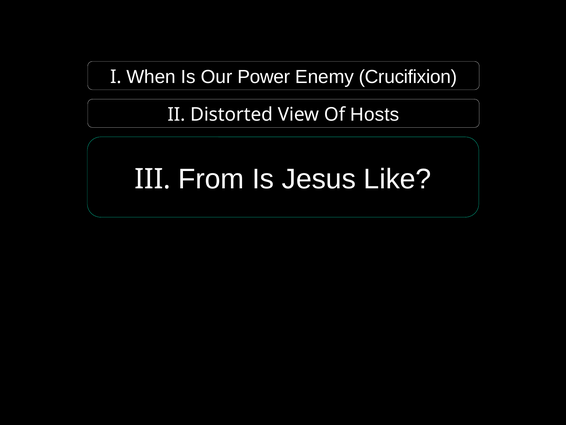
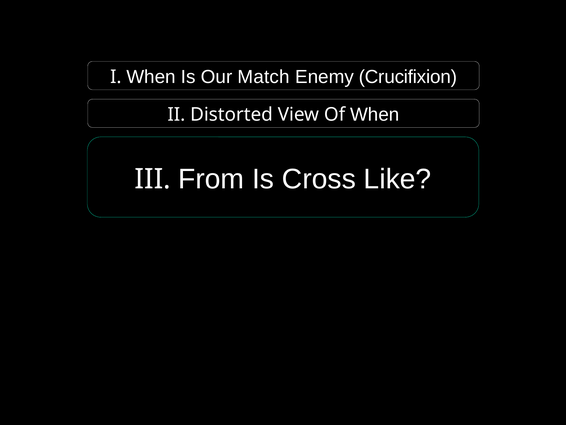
Power: Power -> Match (264, 77)
Of Hosts: Hosts -> When (375, 114)
Jesus: Jesus -> Cross (319, 179)
